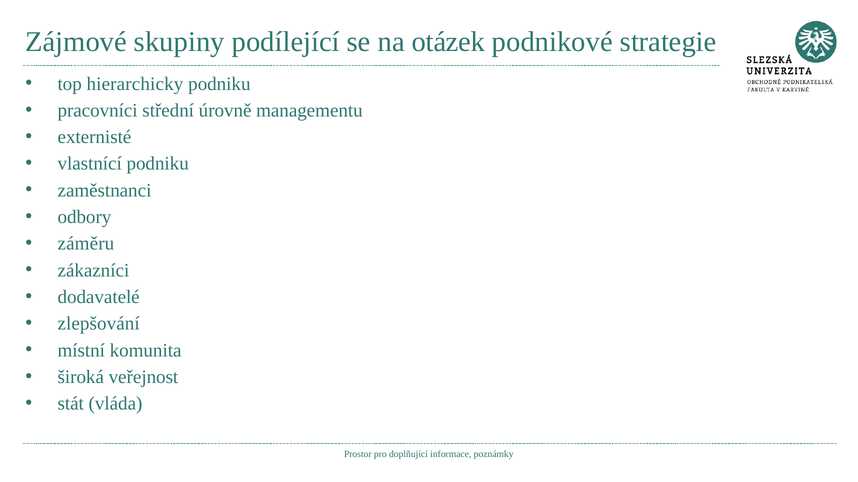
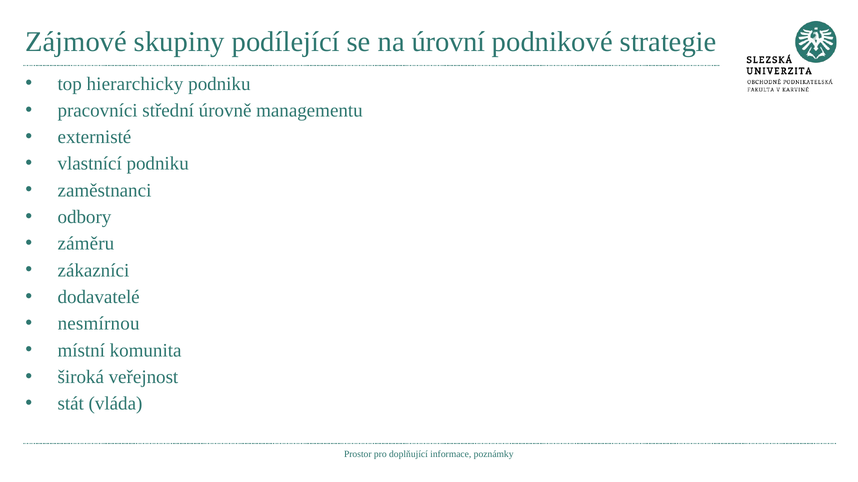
otázek: otázek -> úrovní (448, 42)
zlepšování: zlepšování -> nesmírnou (99, 324)
